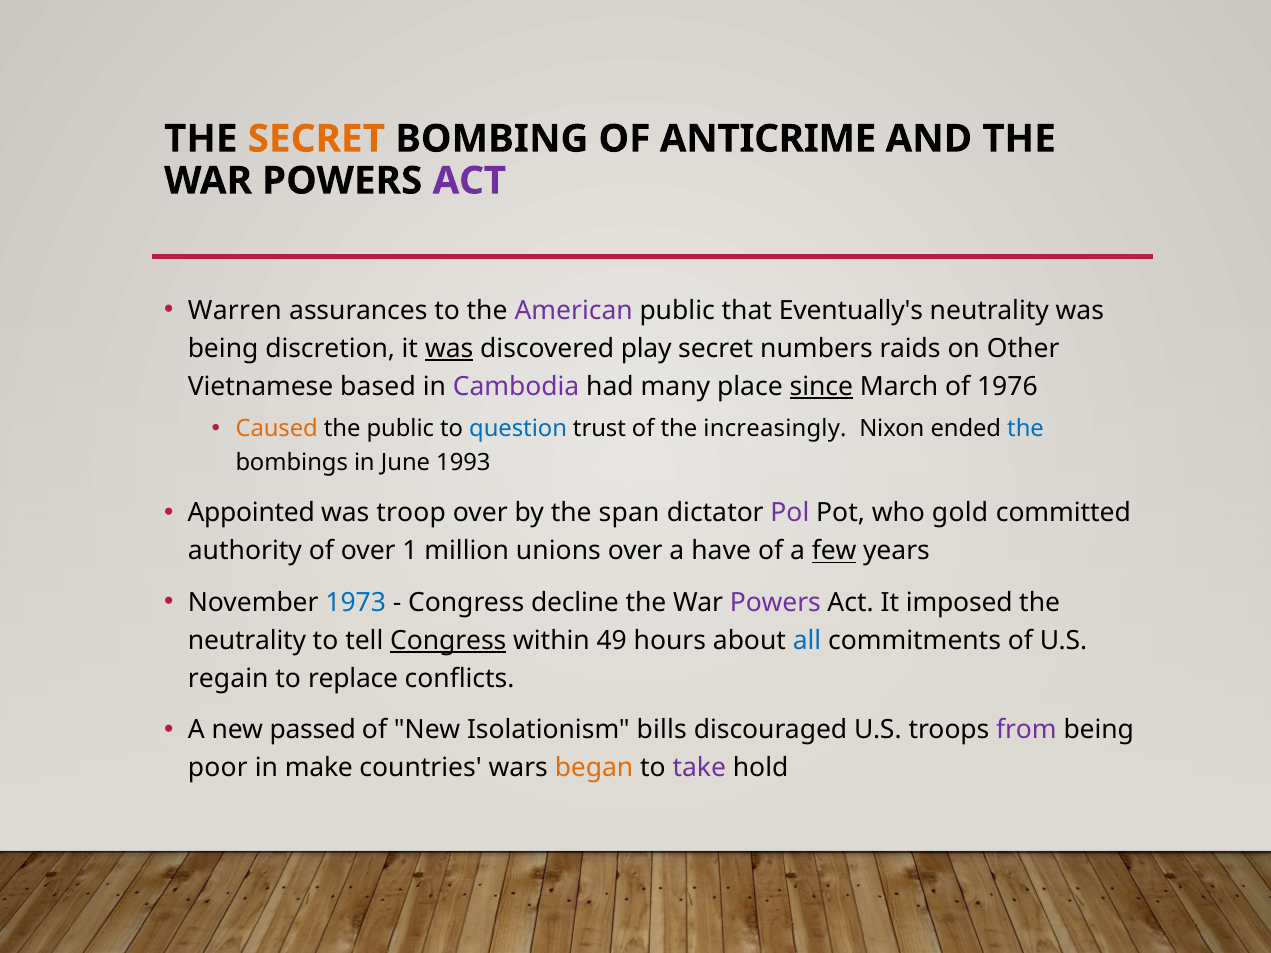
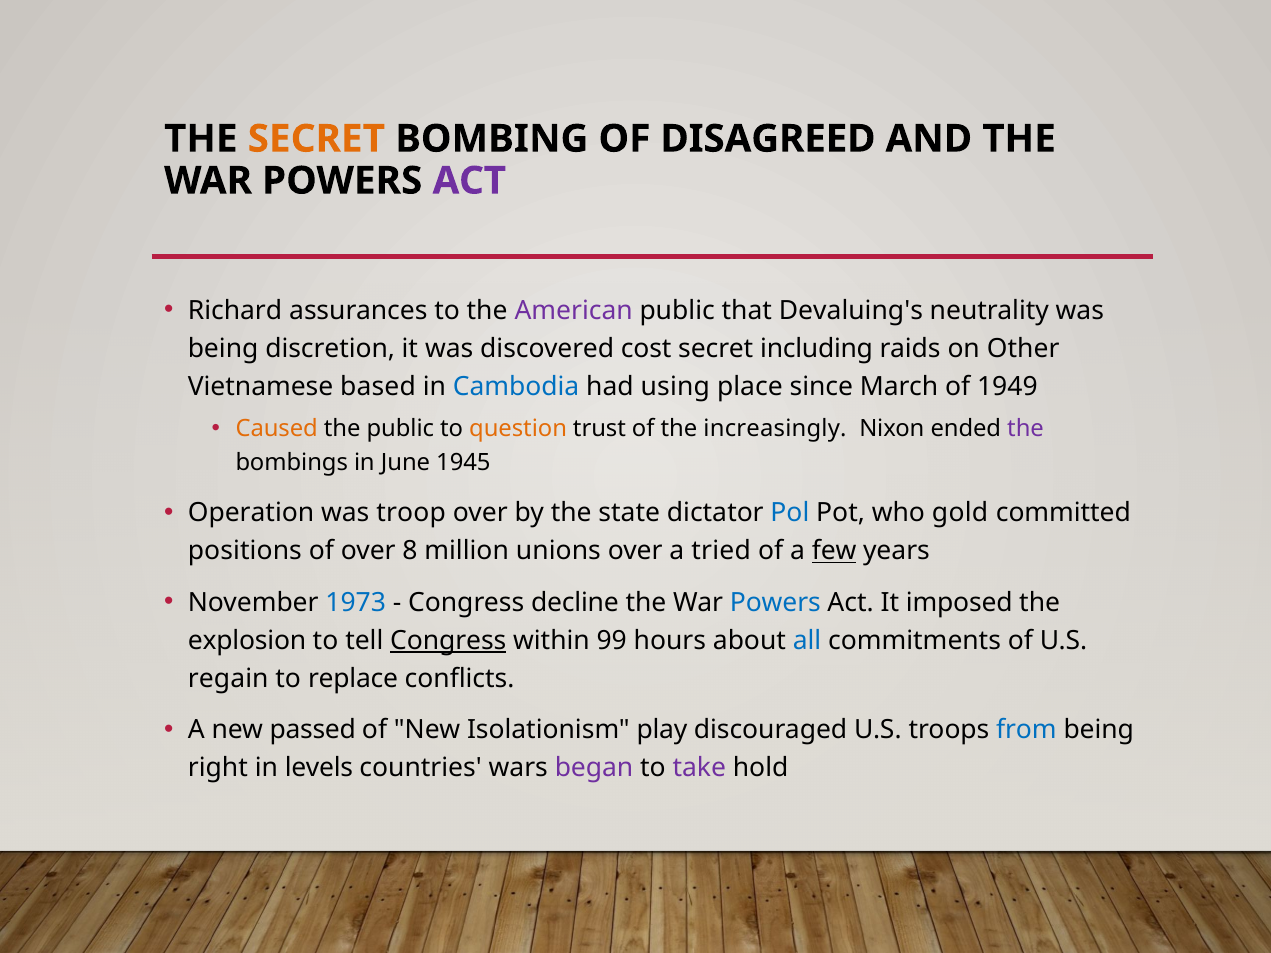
ANTICRIME: ANTICRIME -> DISAGREED (768, 139)
Warren: Warren -> Richard (235, 311)
Eventually's: Eventually's -> Devaluing's (851, 311)
was underline: present -> none (449, 349)
play: play -> cost (646, 349)
numbers: numbers -> including (817, 349)
Cambodia colour: purple -> blue (516, 387)
many: many -> using (675, 387)
since underline: present -> none (821, 387)
1976: 1976 -> 1949 (1007, 387)
question colour: blue -> orange (518, 429)
the colour: blue -> purple (1026, 429)
1993: 1993 -> 1945 (463, 463)
Appointed: Appointed -> Operation (251, 513)
span: span -> state (629, 513)
Pol colour: purple -> blue (790, 513)
authority: authority -> positions (245, 551)
1: 1 -> 8 (410, 551)
have: have -> tried (721, 551)
Powers colour: purple -> blue (775, 603)
neutrality: neutrality -> explosion (247, 641)
49: 49 -> 99 (612, 641)
bills: bills -> play (662, 730)
from colour: purple -> blue (1026, 730)
poor: poor -> right (218, 768)
make: make -> levels (319, 768)
began colour: orange -> purple (594, 768)
